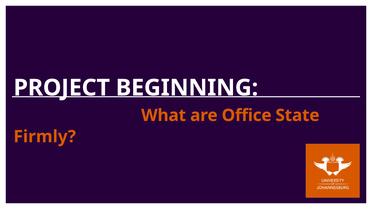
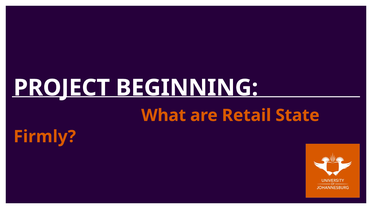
Office: Office -> Retail (247, 116)
